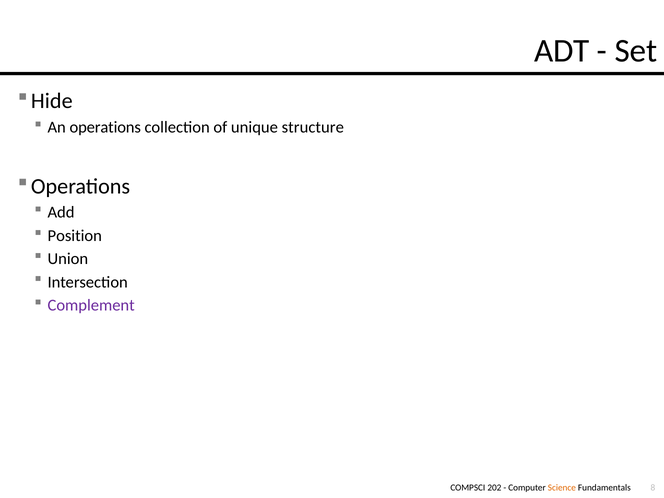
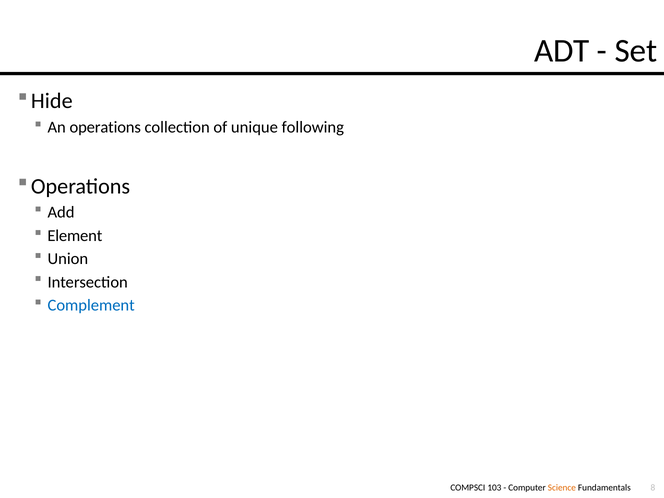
structure: structure -> following (313, 127)
Position: Position -> Element (75, 236)
Complement colour: purple -> blue (91, 305)
202: 202 -> 103 (494, 488)
